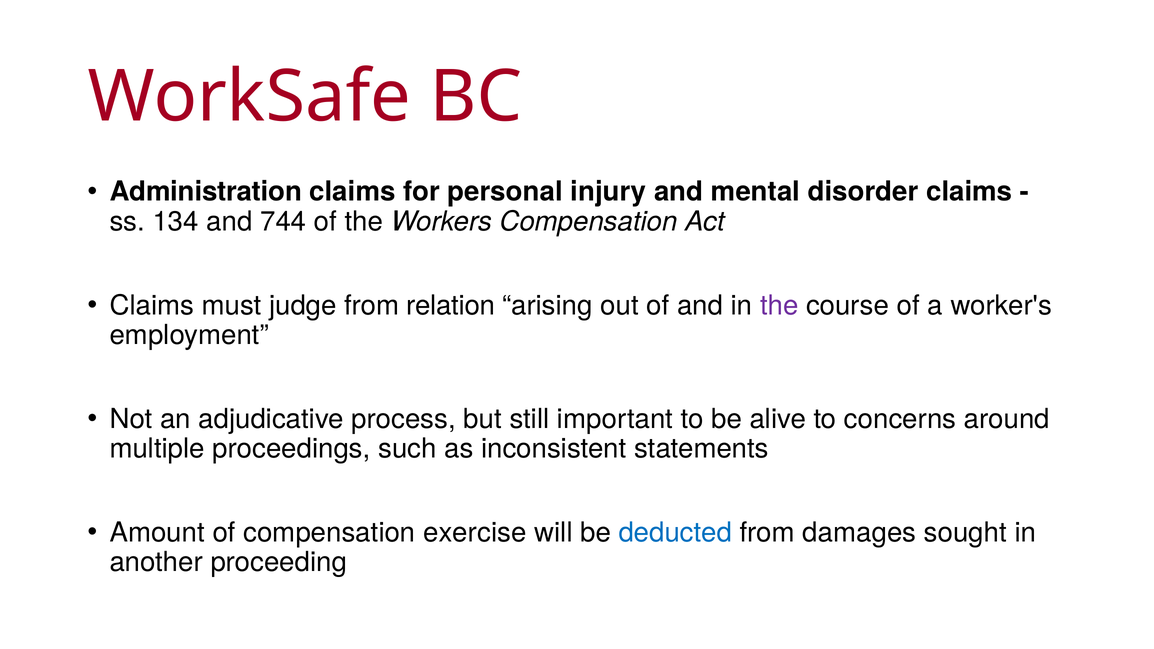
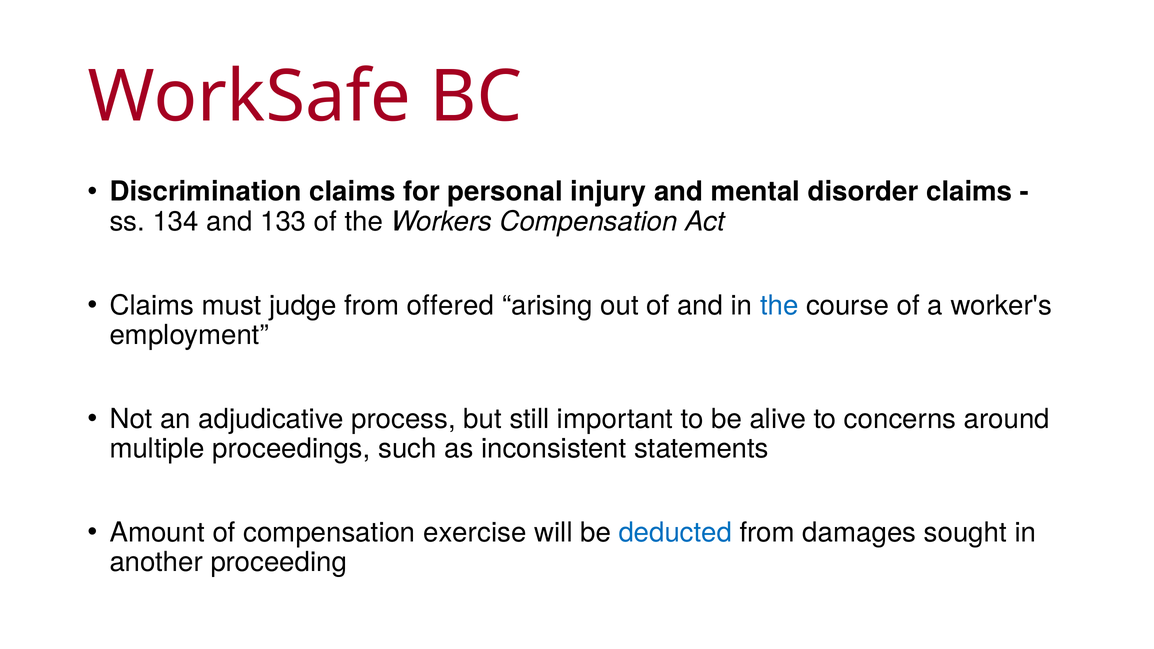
Administration: Administration -> Discrimination (206, 192)
744: 744 -> 133 (283, 222)
relation: relation -> offered (451, 305)
the colour: purple -> blue (779, 305)
